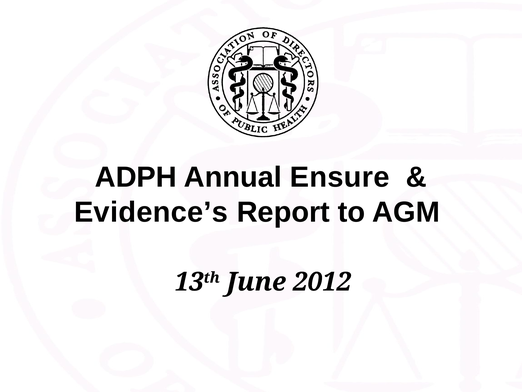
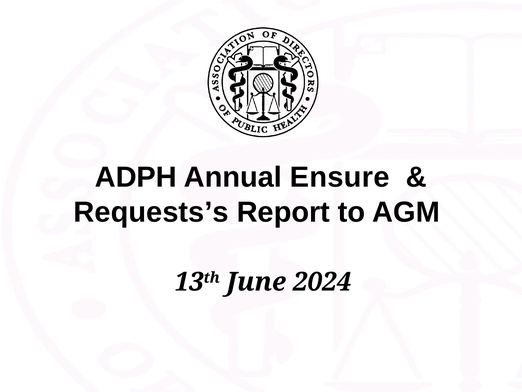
Evidence’s: Evidence’s -> Requests’s (151, 212)
2012: 2012 -> 2024 (322, 282)
